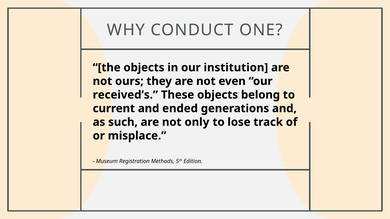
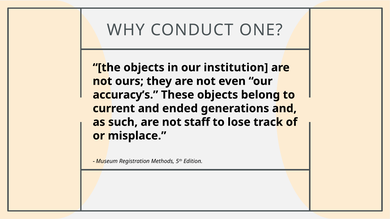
received’s: received’s -> accuracy’s (125, 95)
only: only -> staff (197, 122)
